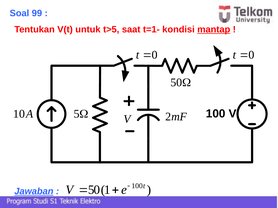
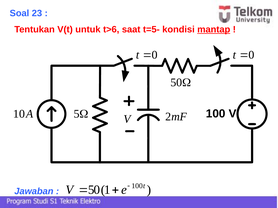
99: 99 -> 23 (37, 13)
t>5: t>5 -> t>6 (111, 30)
t=1-: t=1- -> t=5- (151, 30)
Jawaban underline: present -> none (34, 192)
